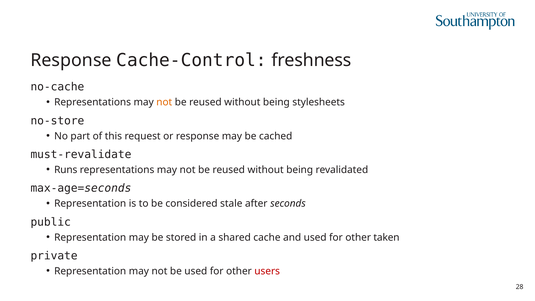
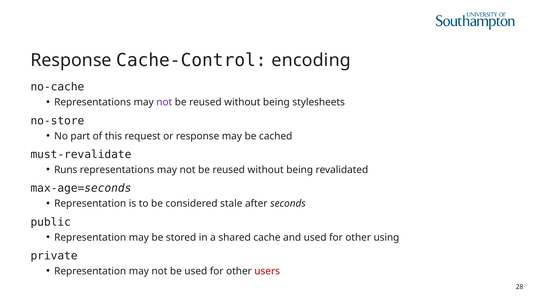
freshness: freshness -> encoding (311, 60)
not colour: orange -> purple (164, 102)
taken: taken -> using (386, 237)
